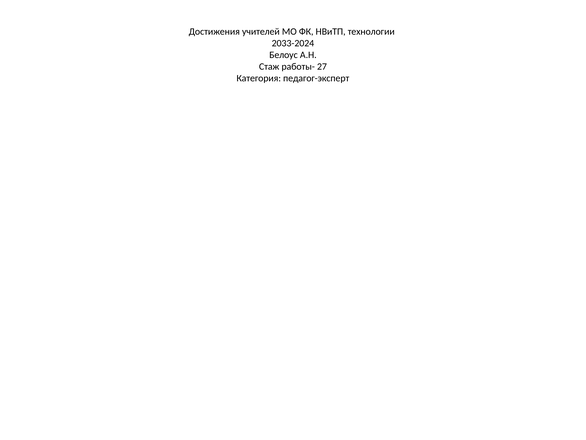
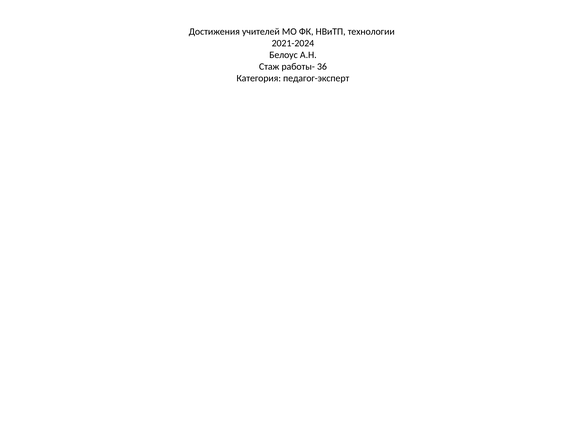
2033-2024: 2033-2024 -> 2021-2024 (293, 43)
27: 27 -> 36 (322, 67)
